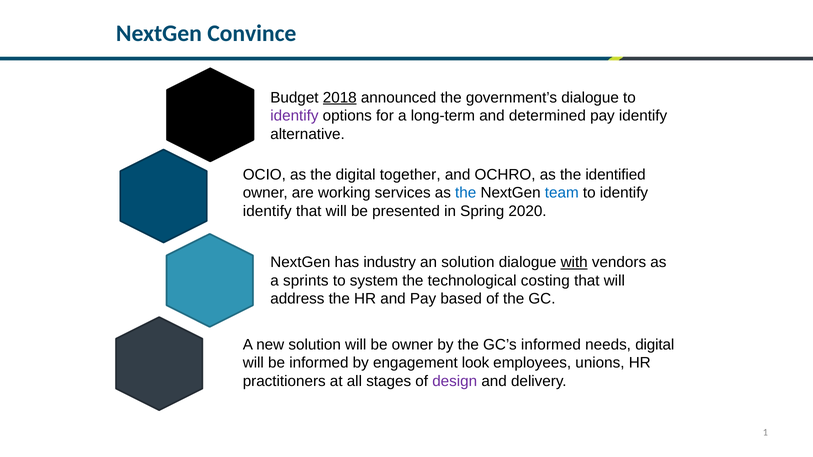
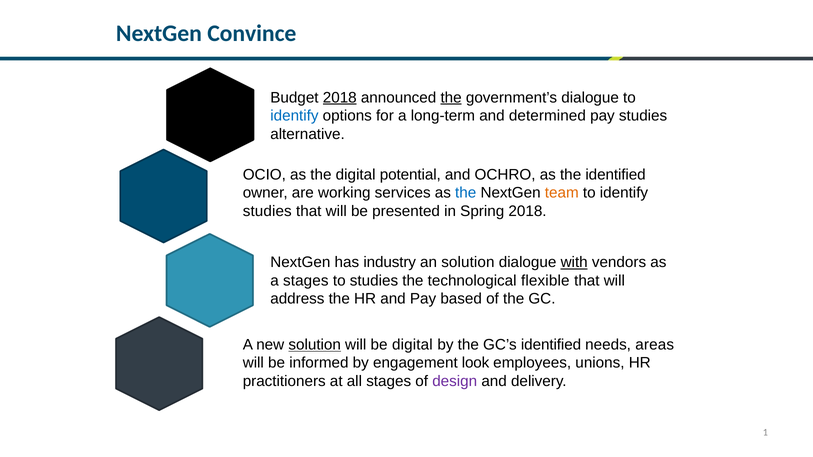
the underline: none -> present (451, 98)
identify colour: purple -> blue (294, 116)
pay identify: identify -> studies (643, 116)
together: together -> potential (410, 175)
team colour: blue -> orange (562, 193)
identify: identify -> studies (267, 211)
Spring 2020: 2020 -> 2018 (528, 211)
a sprints: sprints -> stages (306, 281)
to system: system -> studies (374, 281)
costing: costing -> flexible (545, 281)
solution underline: none -> present (315, 345)
be owner: owner -> digital (412, 345)
GC’s informed: informed -> identified (551, 345)
needs digital: digital -> areas (655, 345)
